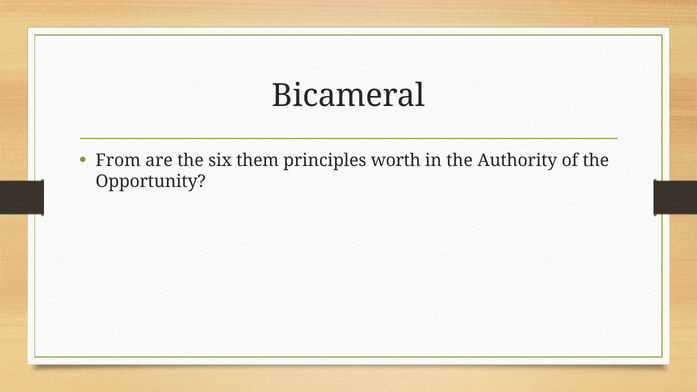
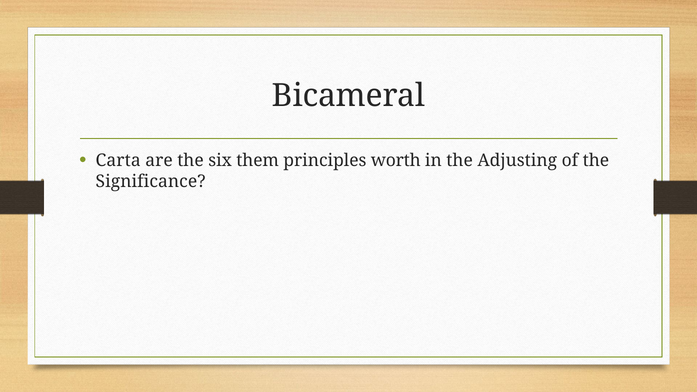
From: From -> Carta (118, 160)
Authority: Authority -> Adjusting (517, 160)
Opportunity: Opportunity -> Significance (151, 181)
